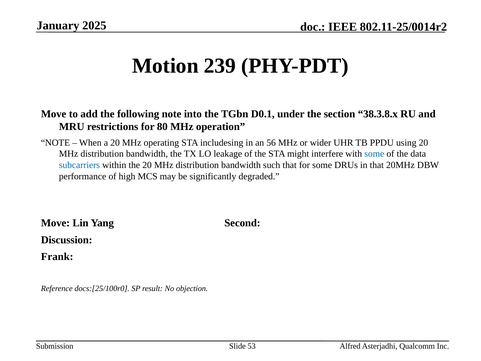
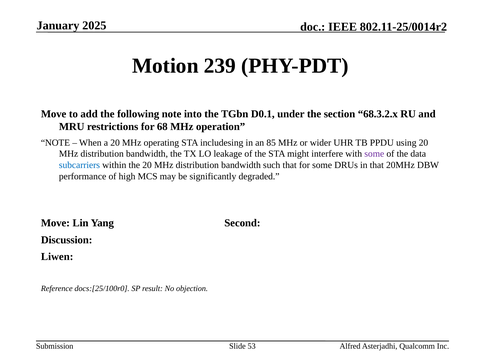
38.3.8.x: 38.3.8.x -> 68.3.2.x (378, 114)
80: 80 -> 68 (162, 127)
56: 56 -> 85 (271, 143)
some colour: blue -> purple (374, 154)
Frank: Frank -> Liwen (57, 257)
